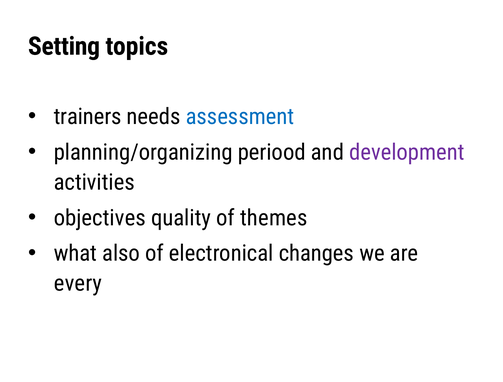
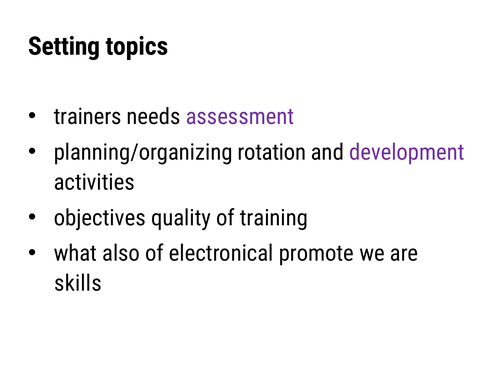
assessment colour: blue -> purple (240, 117)
periood: periood -> rotation (272, 152)
themes: themes -> training (274, 218)
changes: changes -> promote (316, 254)
every: every -> skills (78, 284)
